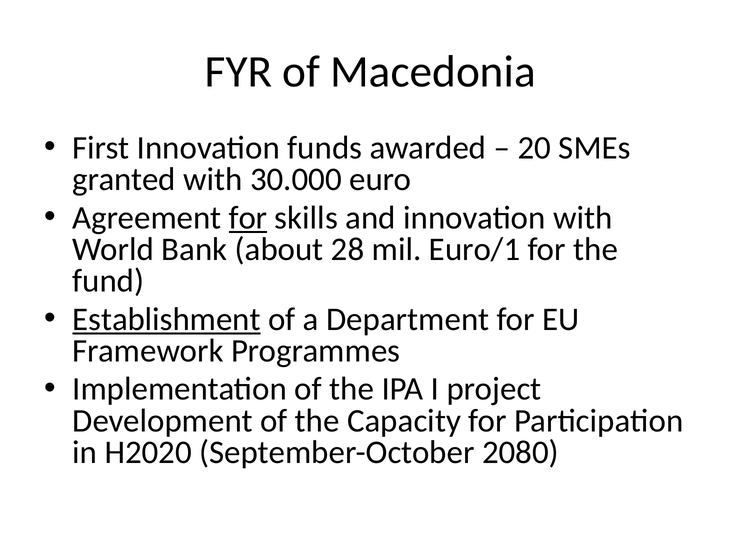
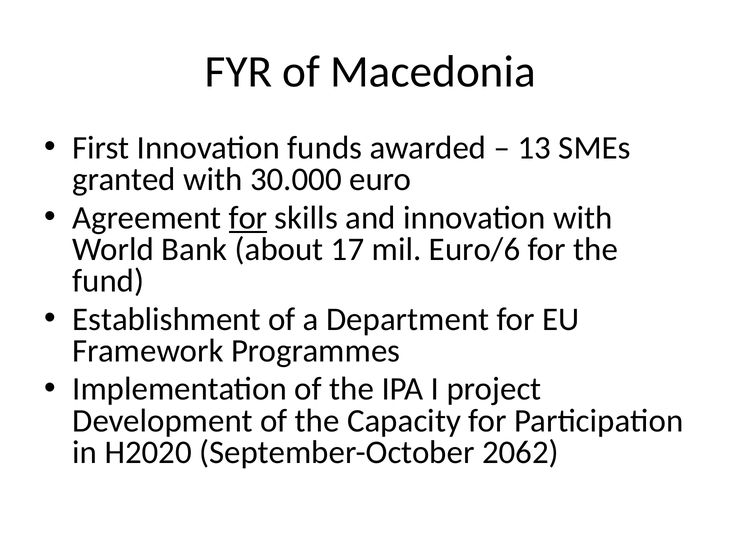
20: 20 -> 13 (534, 148)
28: 28 -> 17 (348, 249)
Euro/1: Euro/1 -> Euro/6 (475, 249)
Establishment underline: present -> none (166, 319)
2080: 2080 -> 2062 (520, 452)
